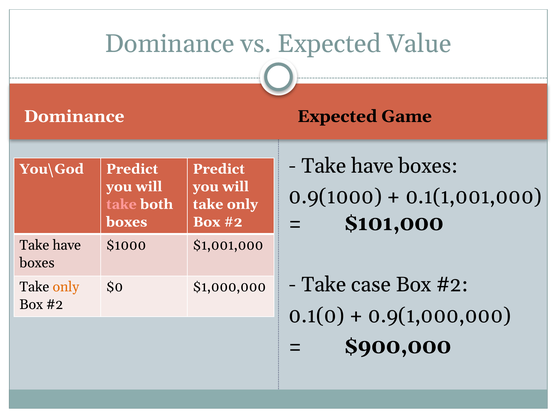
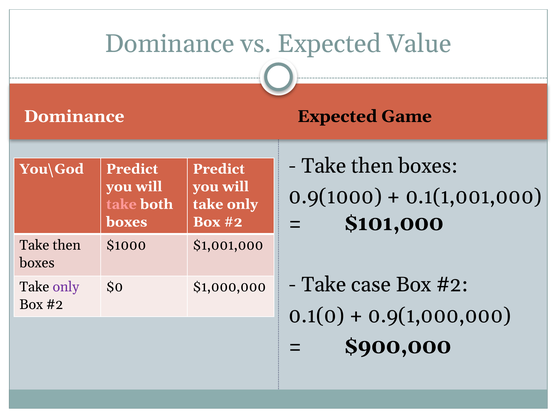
have: have -> then (372, 166)
have: have -> then (67, 245)
only colour: orange -> purple (66, 287)
